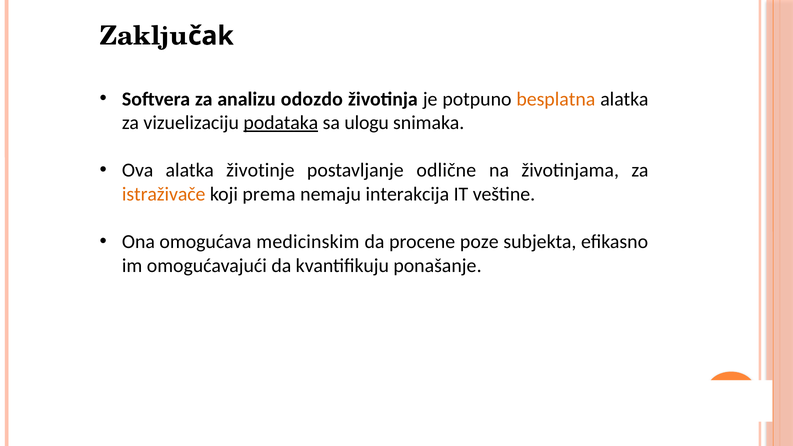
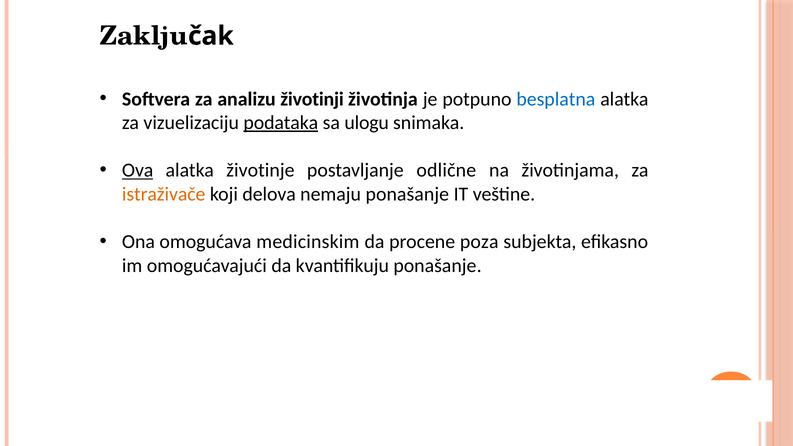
odozdo: odozdo -> životinji (312, 99)
besplatna colour: orange -> blue (556, 99)
Ova underline: none -> present (138, 170)
prema: prema -> delova (269, 194)
nemaju interakcija: interakcija -> ponašanje (407, 194)
poze: poze -> poza (479, 242)
